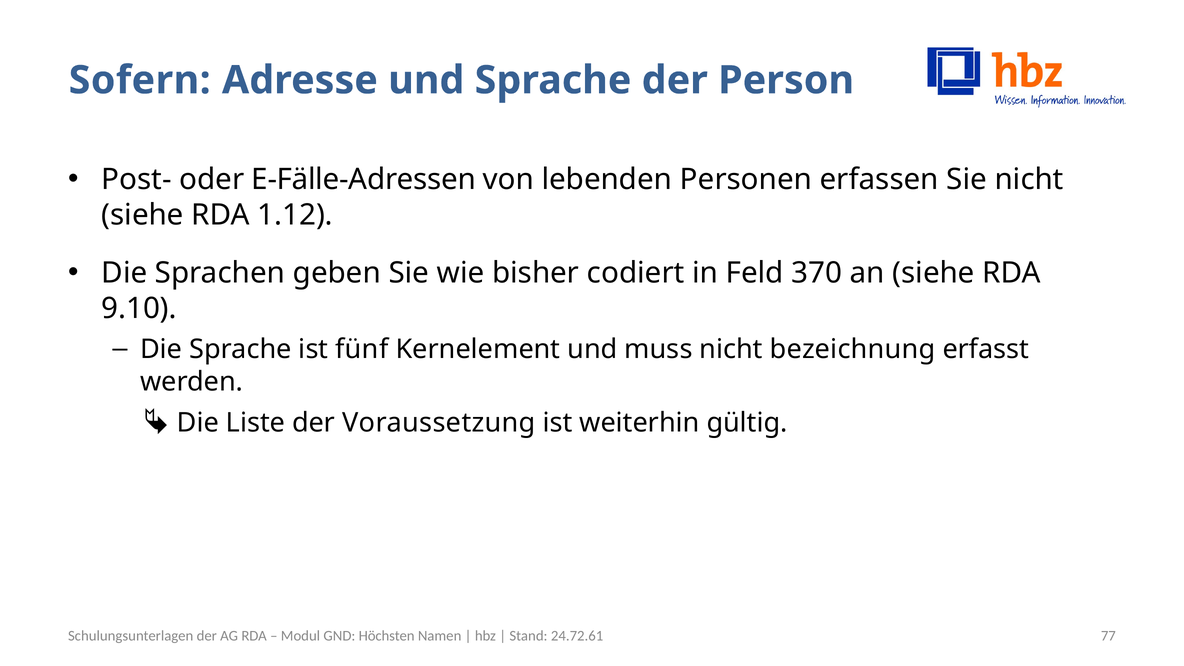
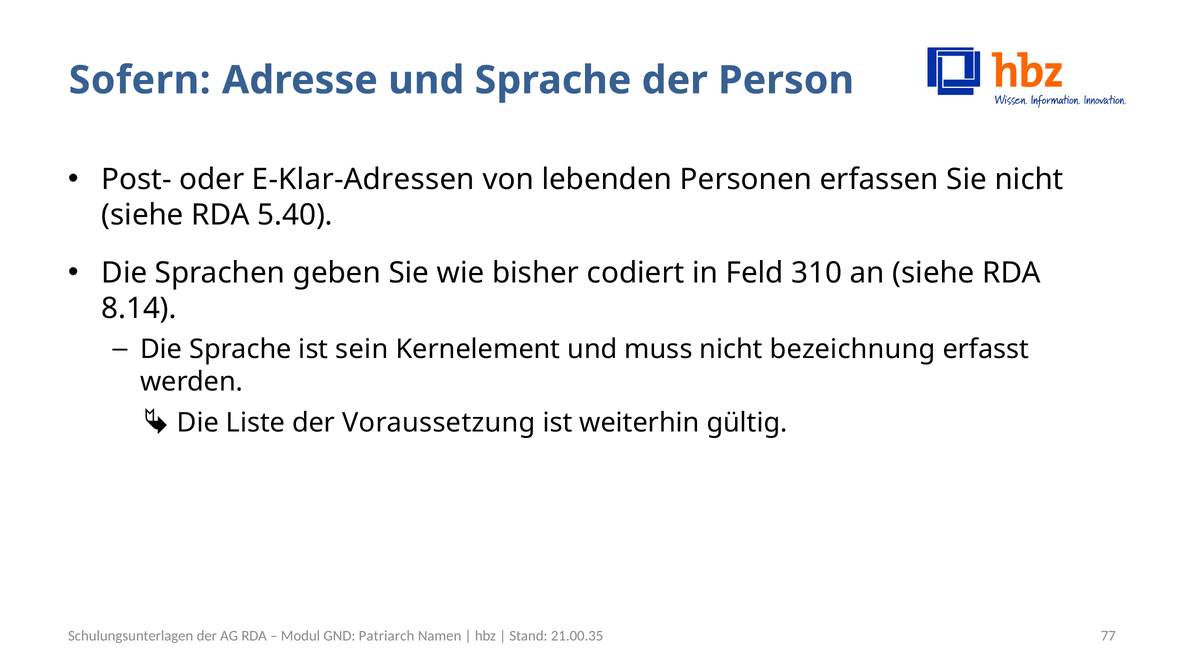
E-Fälle-Adressen: E-Fälle-Adressen -> E-Klar-Adressen (363, 180)
1.12: 1.12 -> 5.40 (295, 215)
370: 370 -> 310 (817, 273)
9.10: 9.10 -> 8.14 (139, 308)
fünf: fünf -> sein (362, 349)
Höchsten: Höchsten -> Patriarch (386, 636)
24.72.61: 24.72.61 -> 21.00.35 (577, 636)
